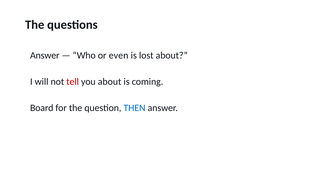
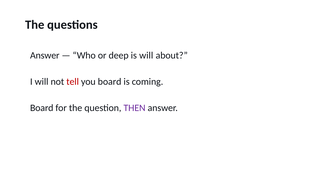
even: even -> deep (119, 56)
is lost: lost -> will (146, 56)
you about: about -> board (110, 82)
THEN colour: blue -> purple (134, 108)
